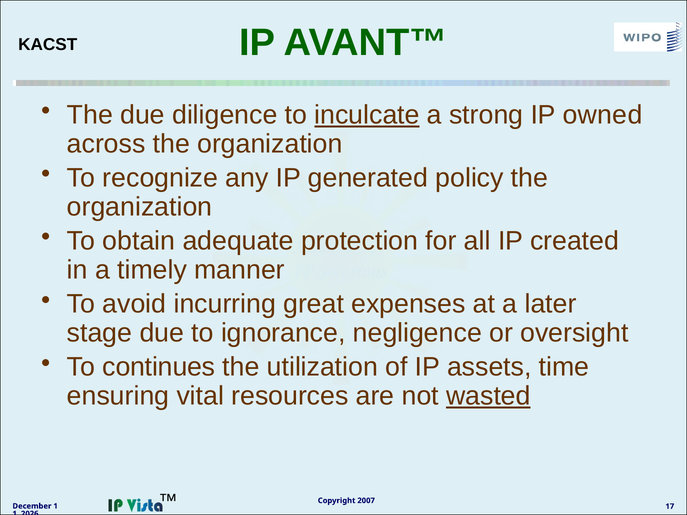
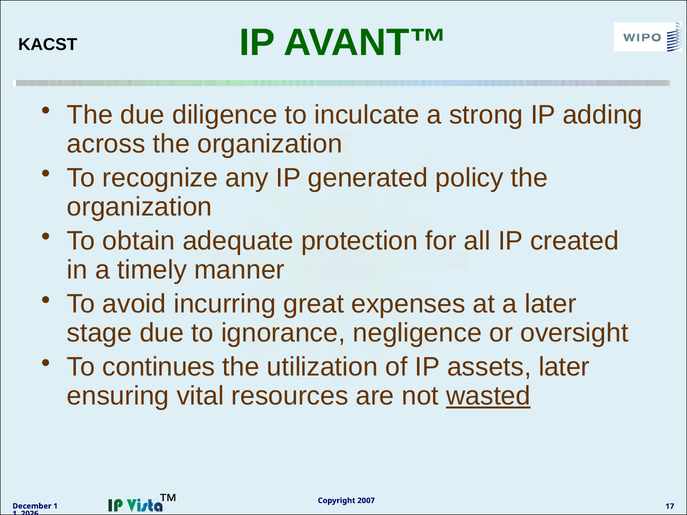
inculcate underline: present -> none (367, 115)
owned: owned -> adding (603, 115)
assets time: time -> later (564, 367)
